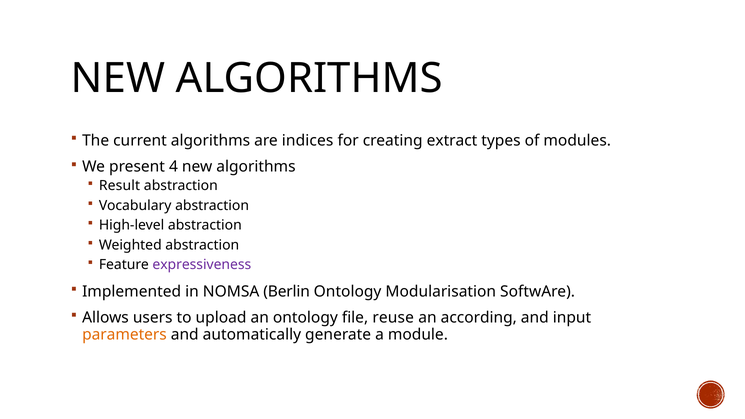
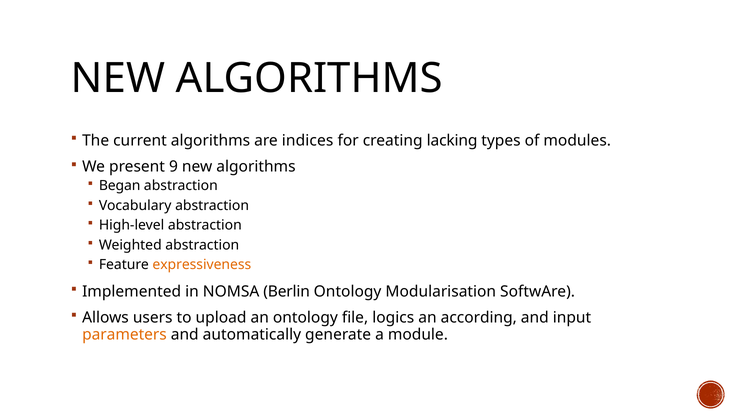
extract: extract -> lacking (452, 141)
4: 4 -> 9 (173, 167)
Result: Result -> Began (120, 186)
expressiveness colour: purple -> orange (202, 265)
reuse: reuse -> logics (393, 318)
